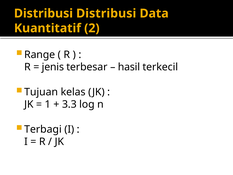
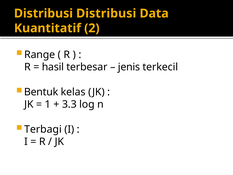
jenis: jenis -> hasil (53, 67)
hasil: hasil -> jenis (129, 67)
Tujuan: Tujuan -> Bentuk (41, 92)
